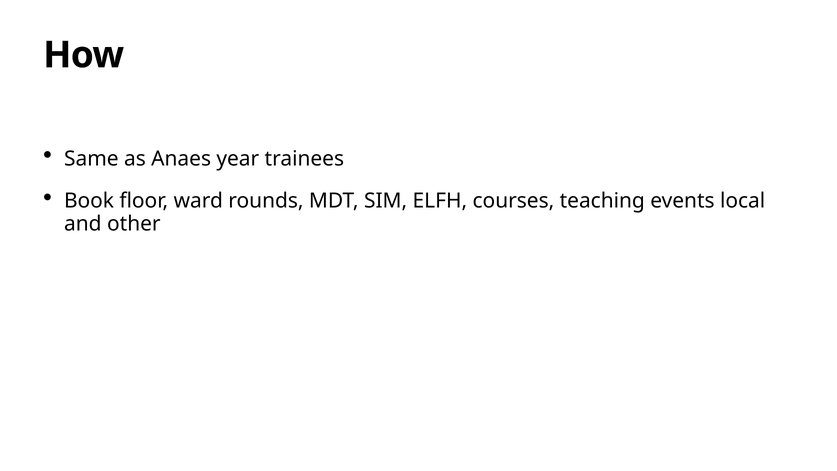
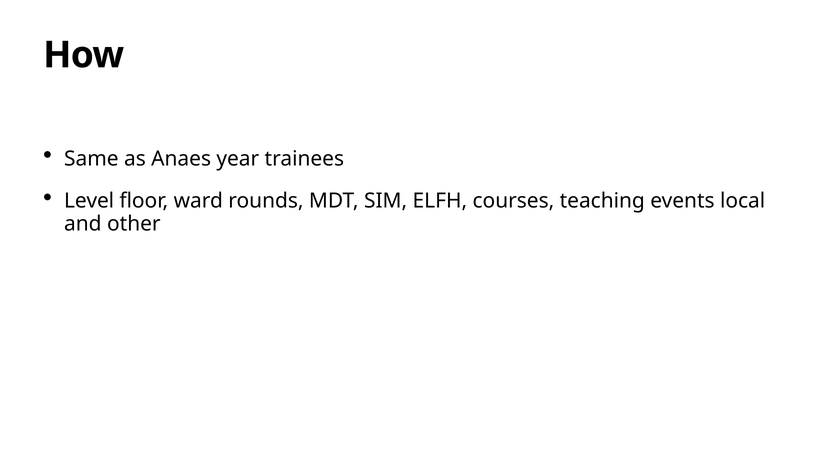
Book: Book -> Level (89, 201)
